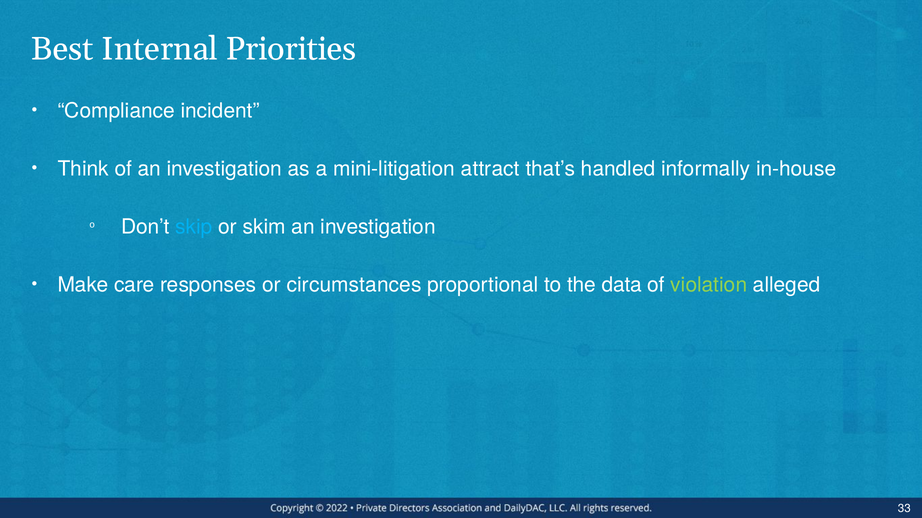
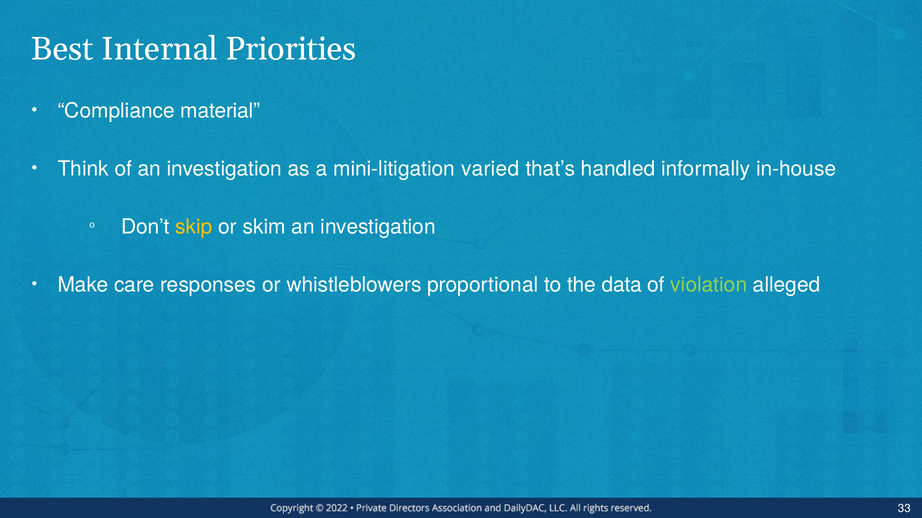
incident: incident -> material (220, 111)
attract: attract -> varied (490, 169)
skip colour: light blue -> yellow (194, 227)
circumstances: circumstances -> whistleblowers (354, 285)
